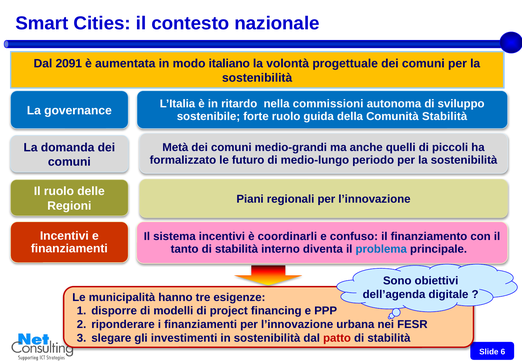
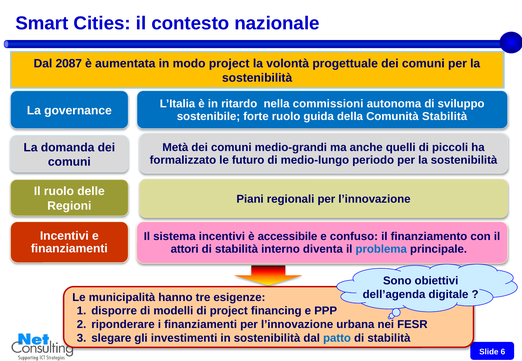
2091: 2091 -> 2087 (69, 64)
modo italiano: italiano -> project (229, 64)
coordinarli: coordinarli -> accessibile (287, 237)
tanto: tanto -> attori (185, 249)
patto colour: red -> blue (337, 339)
